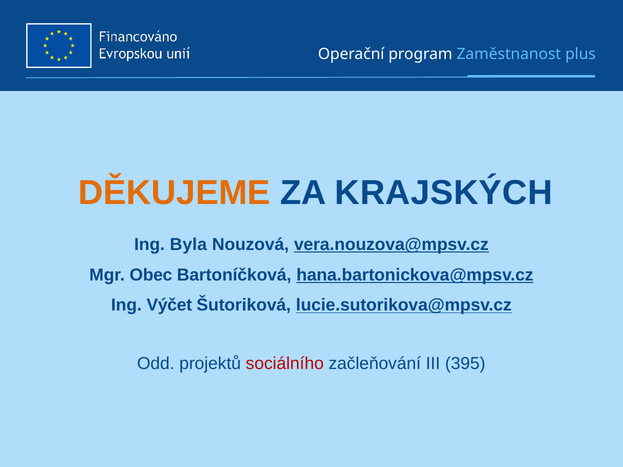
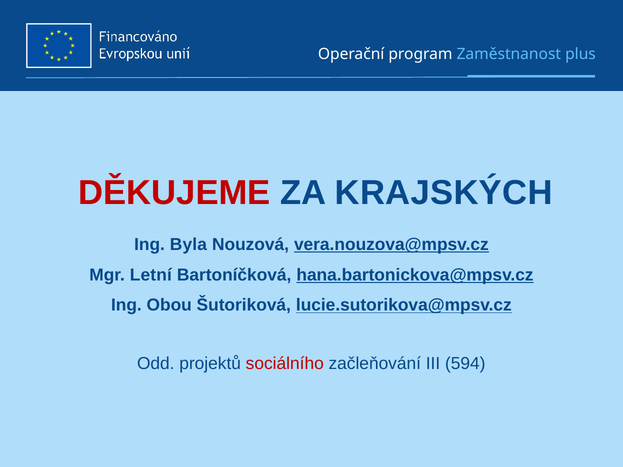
DĚKUJEME colour: orange -> red (174, 193)
Obec: Obec -> Letní (151, 275)
Výčet: Výčet -> Obou (169, 305)
395: 395 -> 594 (465, 364)
